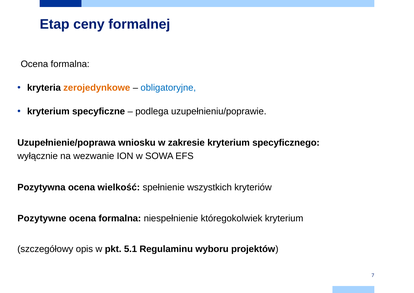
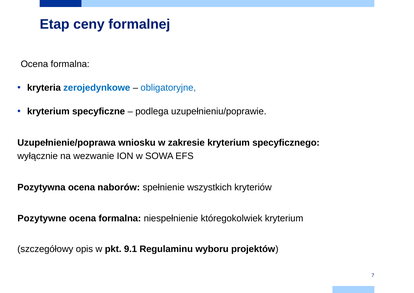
zerojedynkowe colour: orange -> blue (97, 88)
wielkość: wielkość -> naborów (119, 187)
5.1: 5.1 -> 9.1 (130, 249)
